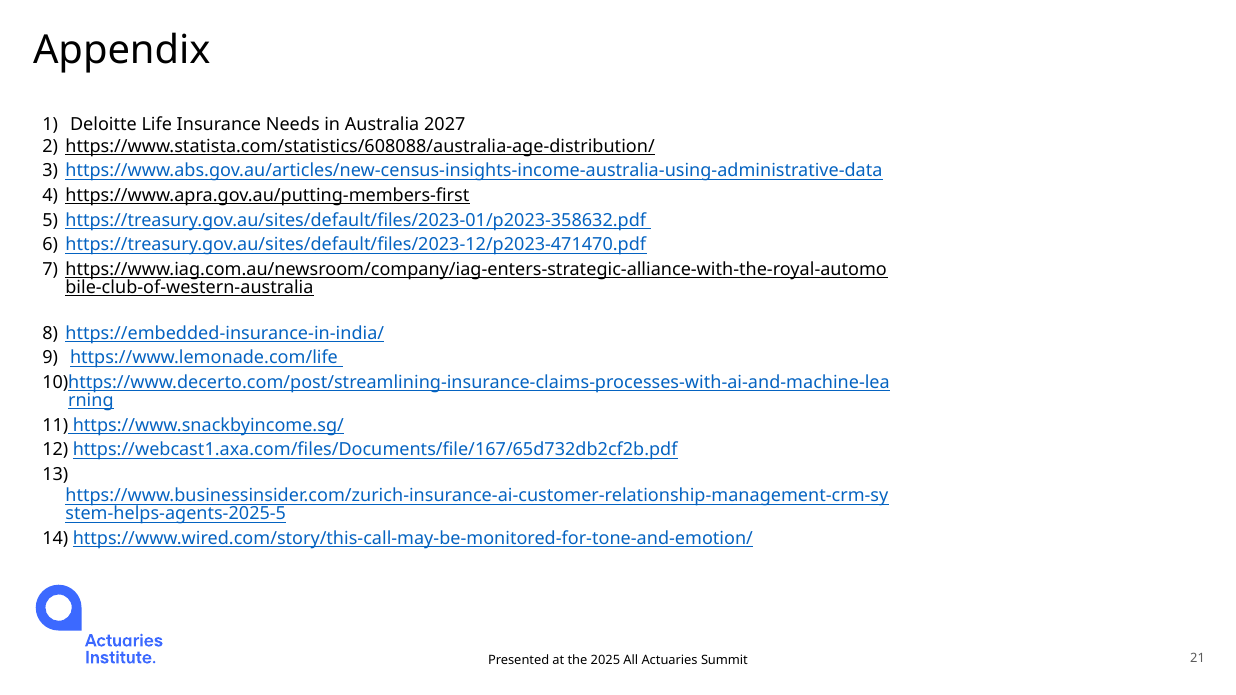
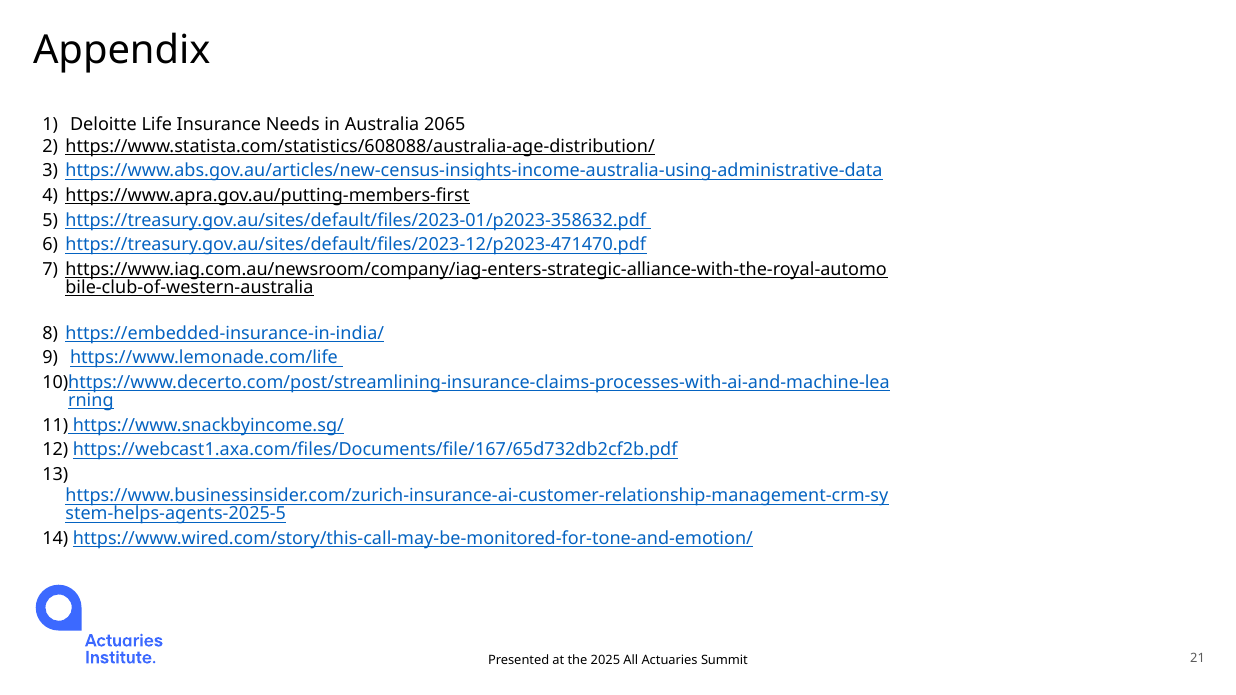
2027: 2027 -> 2065 (445, 125)
